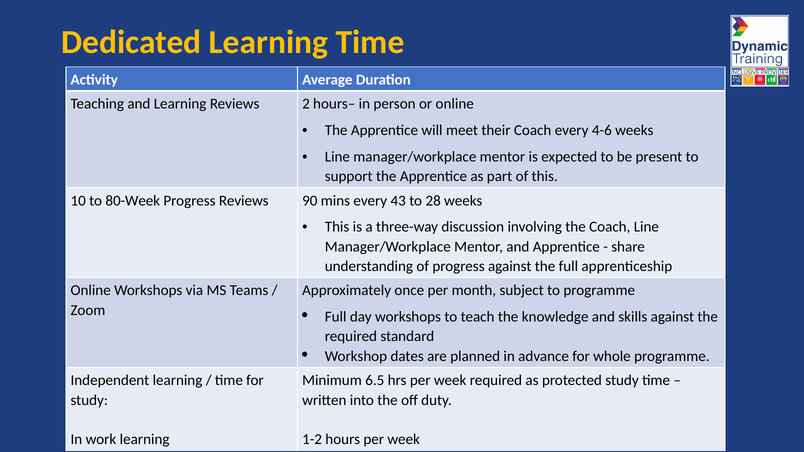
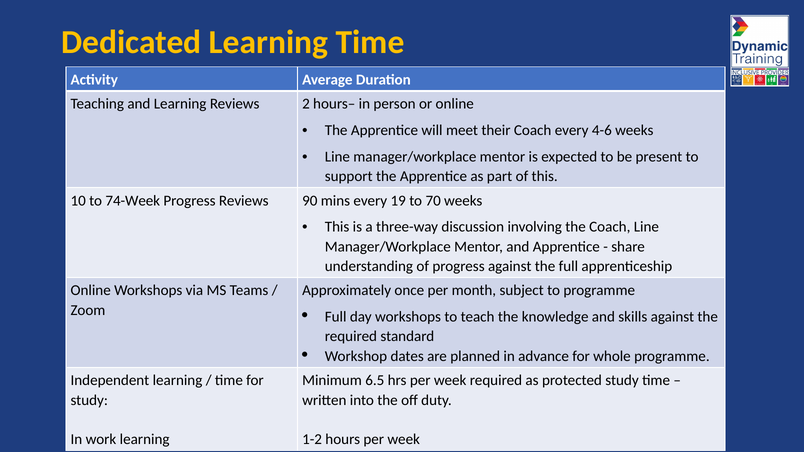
80-Week: 80-Week -> 74-Week (133, 201)
43: 43 -> 19 (398, 201)
28: 28 -> 70 (433, 201)
